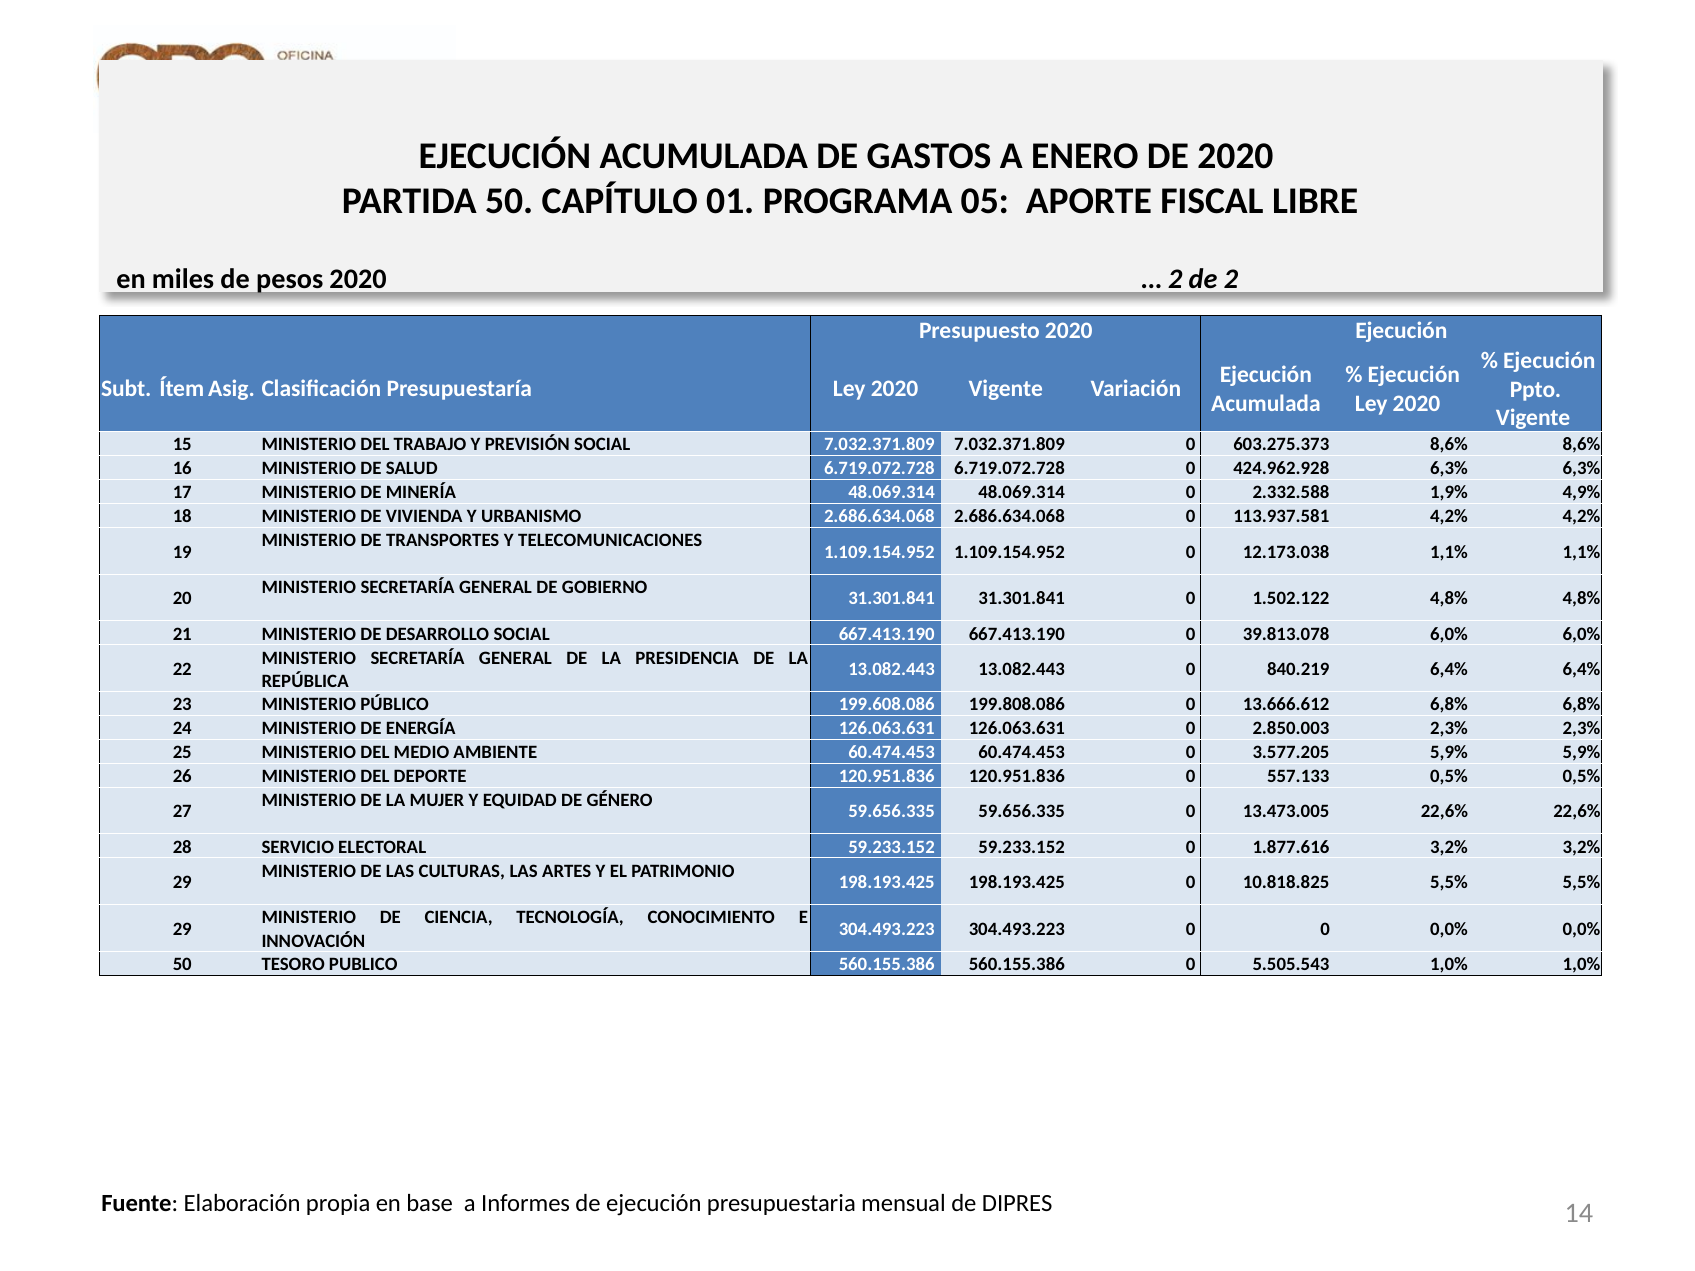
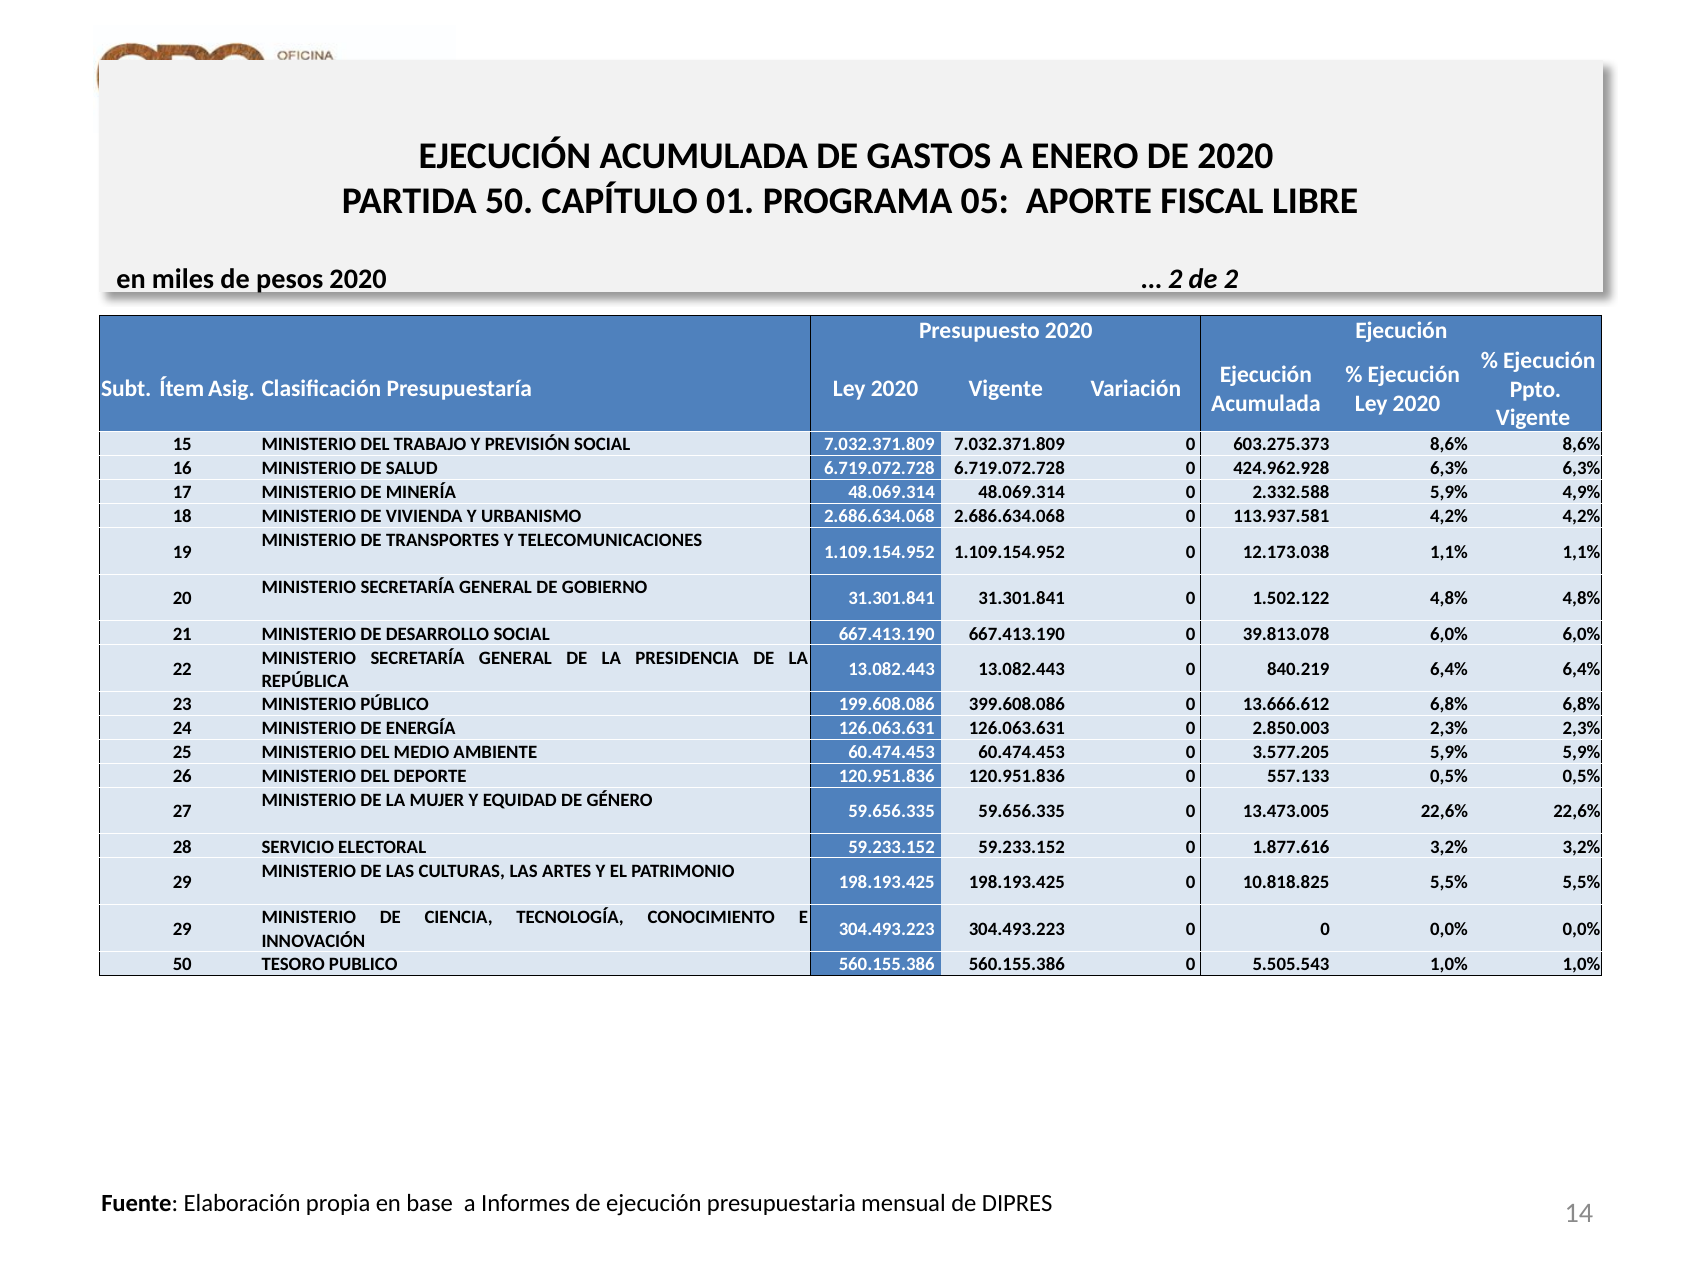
2.332.588 1,9%: 1,9% -> 5,9% (1449, 493)
199.808.086: 199.808.086 -> 399.608.086 (1017, 705)
